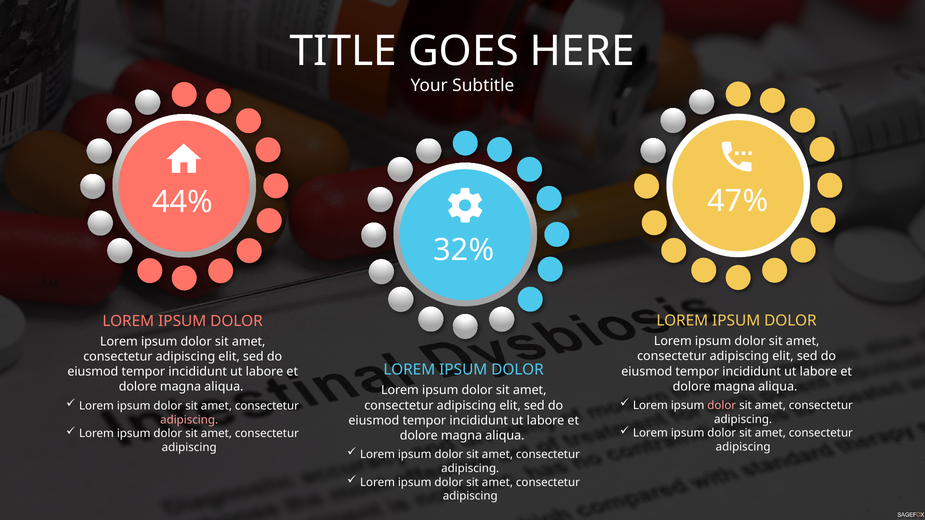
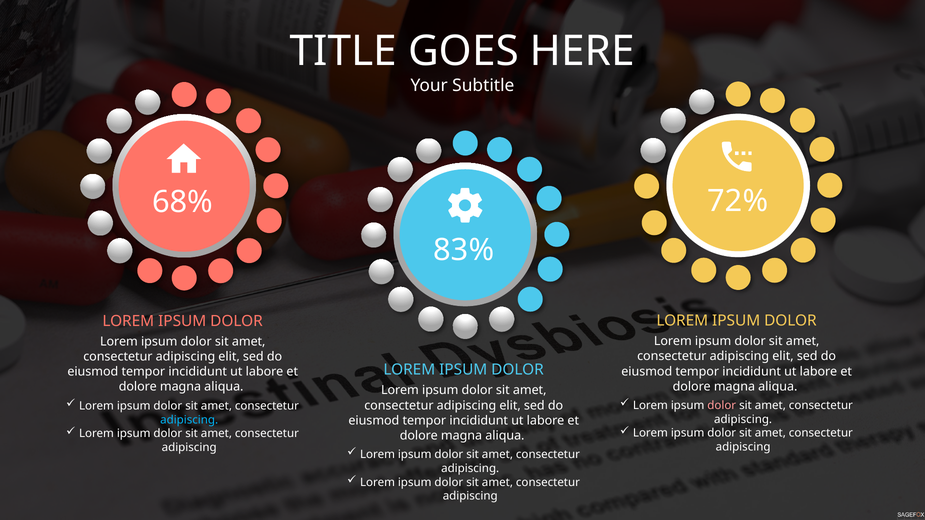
47%: 47% -> 72% (738, 201)
44%: 44% -> 68% (183, 202)
32%: 32% -> 83% (464, 250)
adipiscing colour: pink -> light blue (189, 420)
